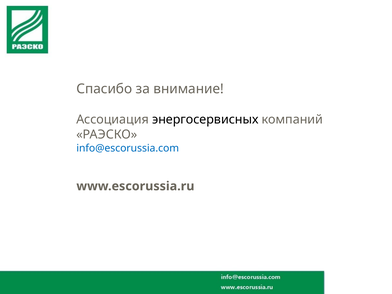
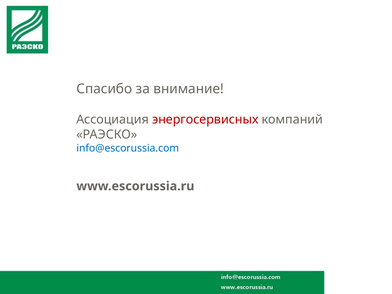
энергосервисных colour: black -> red (205, 120)
